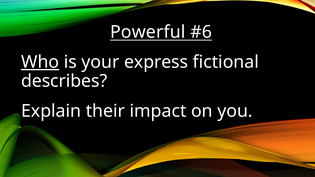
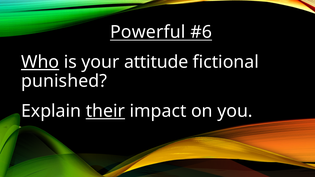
express: express -> attitude (156, 62)
describes: describes -> punished (64, 81)
their underline: none -> present (105, 111)
